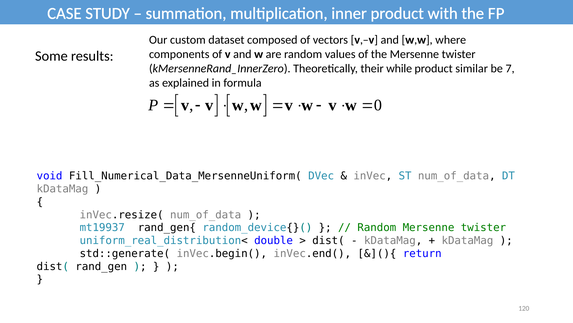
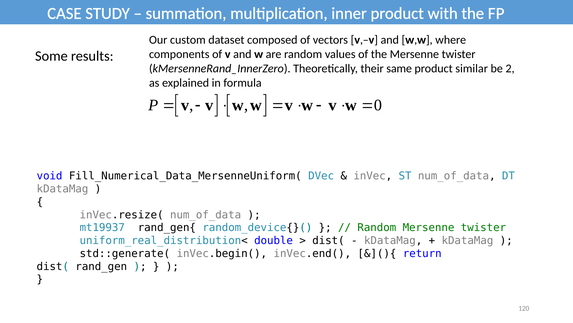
while: while -> same (399, 68)
7: 7 -> 2 (510, 68)
